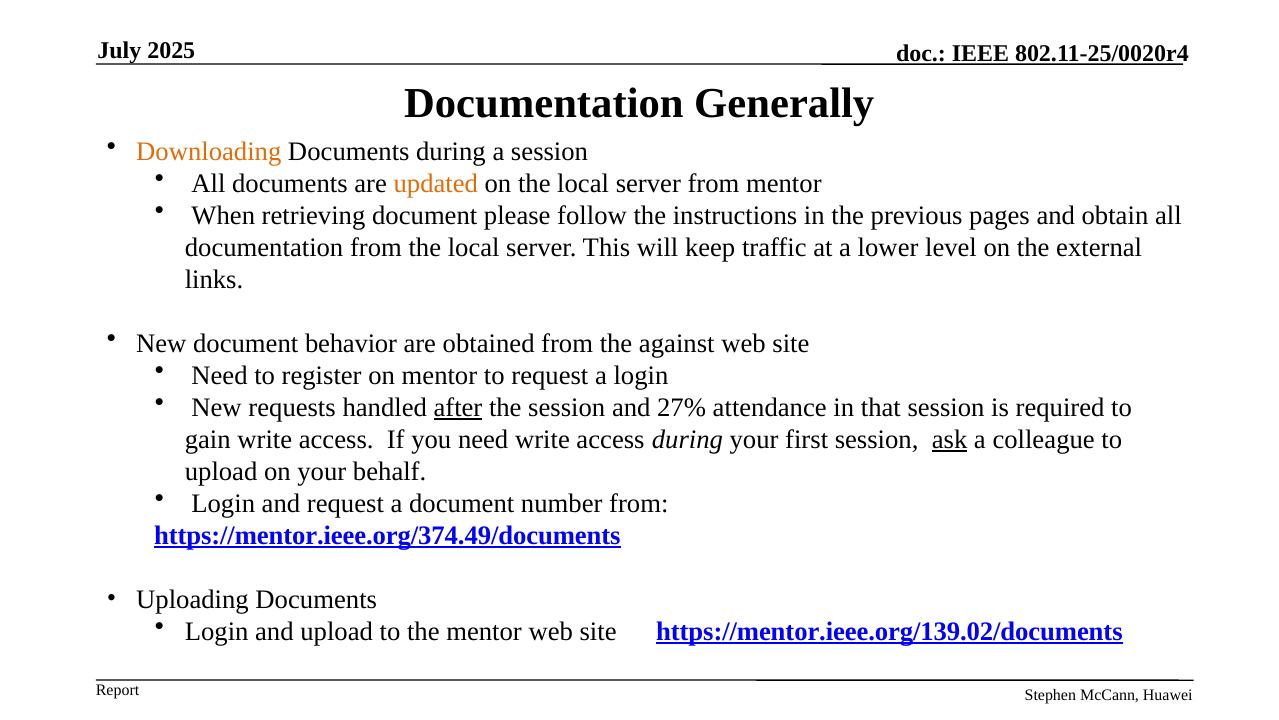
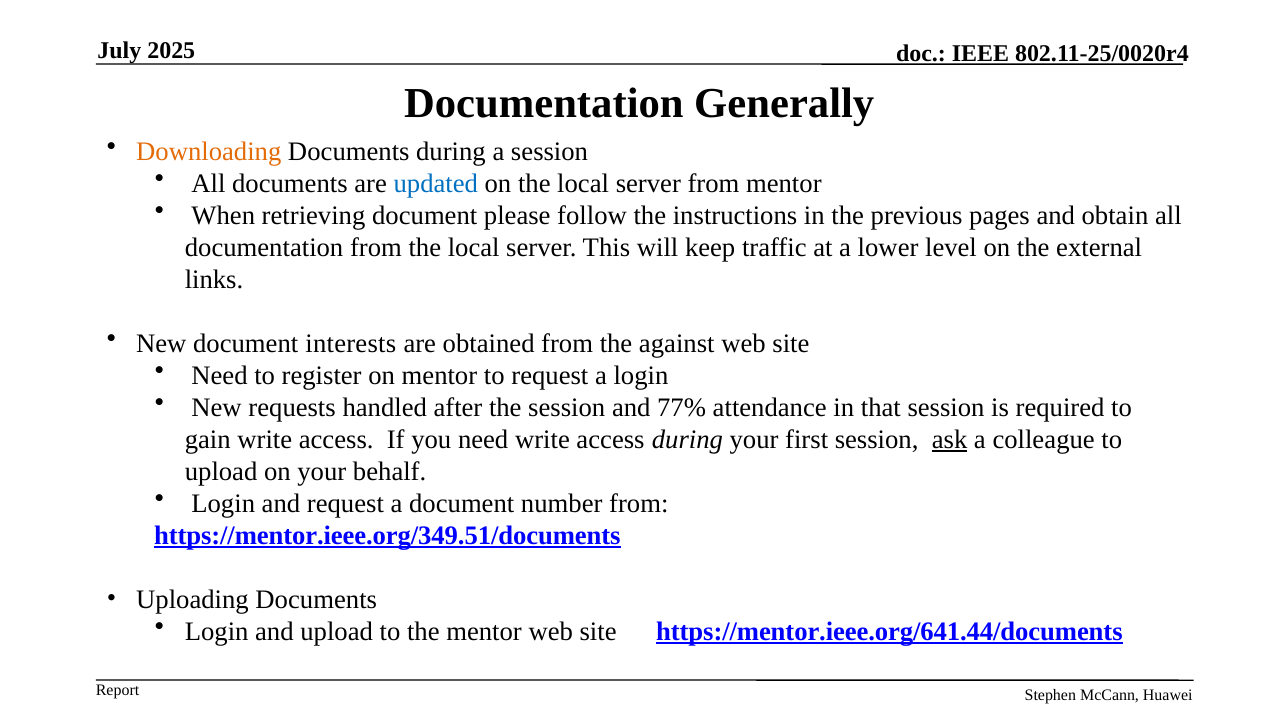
updated colour: orange -> blue (436, 183)
behavior: behavior -> interests (351, 343)
after underline: present -> none (458, 407)
27%: 27% -> 77% (682, 407)
https://mentor.ieee.org/374.49/documents: https://mentor.ieee.org/374.49/documents -> https://mentor.ieee.org/349.51/documents (387, 535)
https://mentor.ieee.org/139.02/documents: https://mentor.ieee.org/139.02/documents -> https://mentor.ieee.org/641.44/documents (889, 631)
